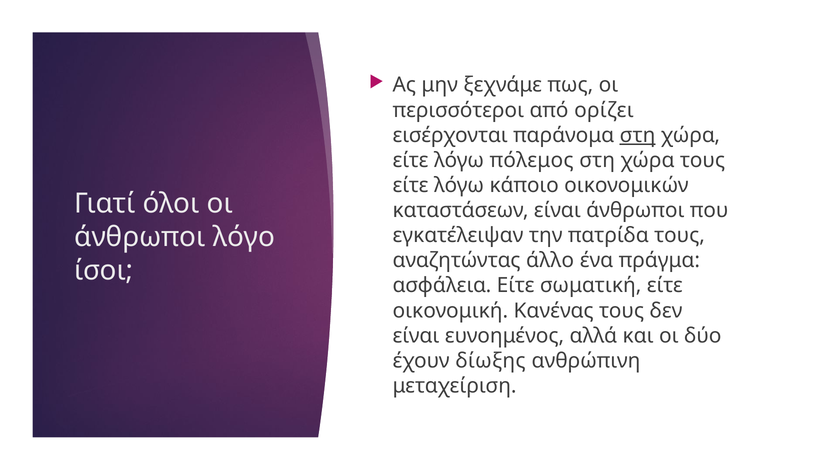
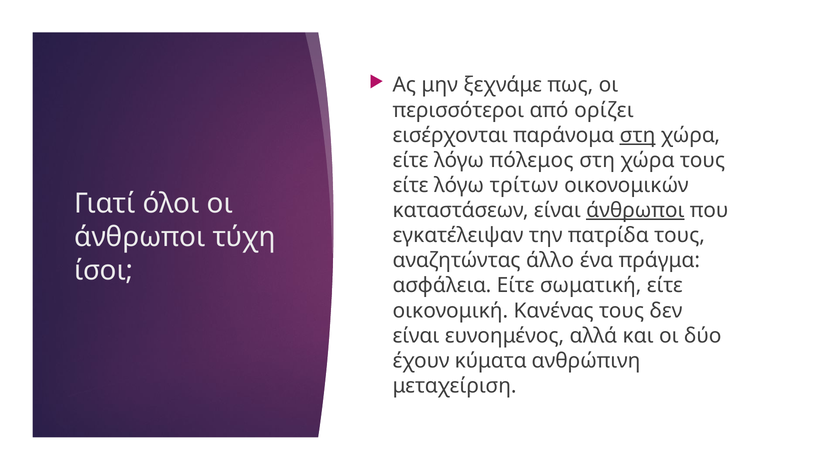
κάποιο: κάποιο -> τρίτων (524, 185)
άνθρωποι underline: none -> present (635, 210)
λόγο: λόγο -> τύχη (244, 237)
δίωξης: δίωξης -> κύματα (491, 361)
